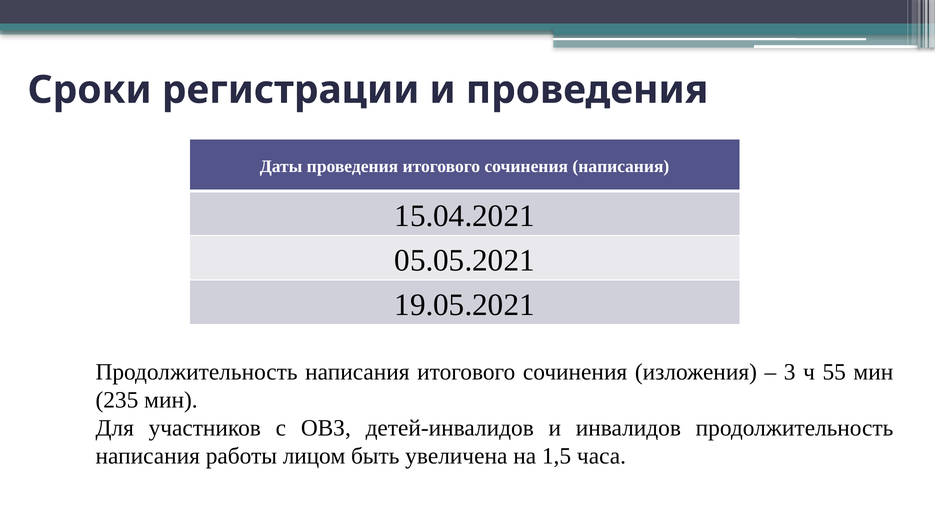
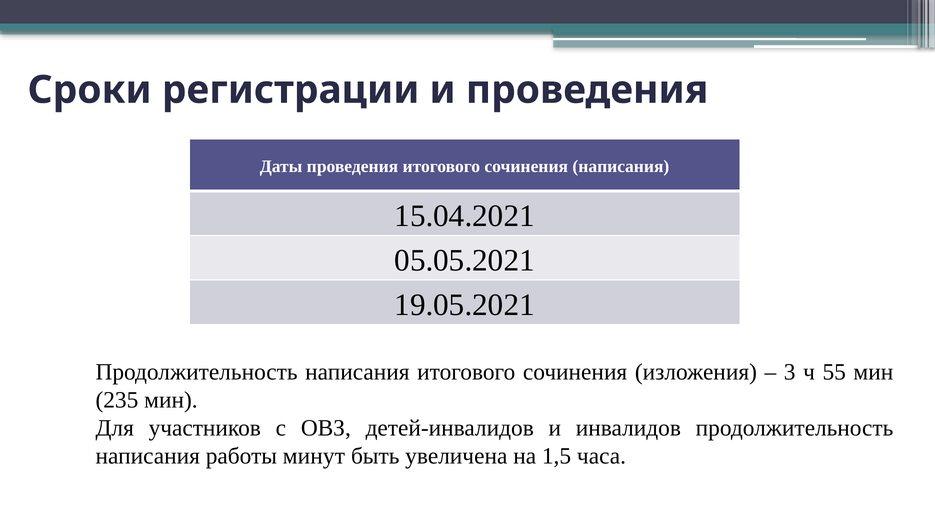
лицом: лицом -> минут (314, 456)
